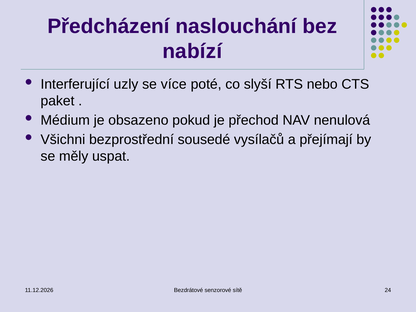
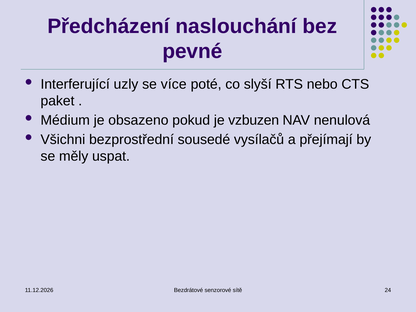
nabízí: nabízí -> pevné (192, 51)
přechod: přechod -> vzbuzen (254, 120)
